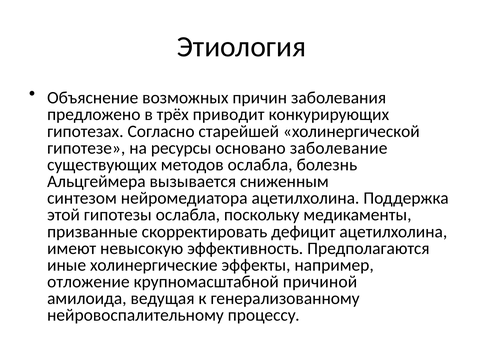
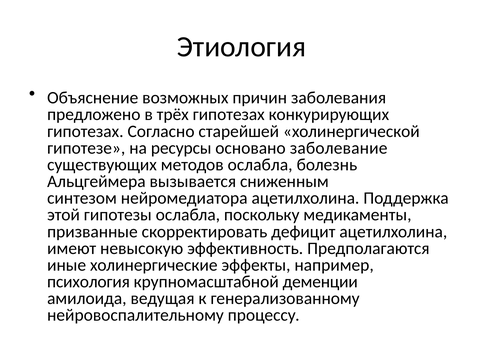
трёх приводит: приводит -> гипотезах (229, 115)
отложение: отложение -> психология (88, 282)
причиной: причиной -> деменции (320, 282)
